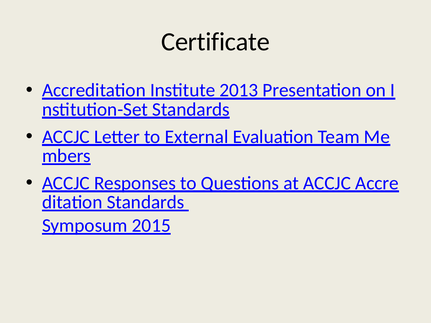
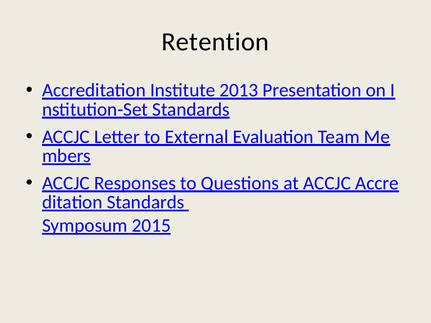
Certificate: Certificate -> Retention (215, 42)
